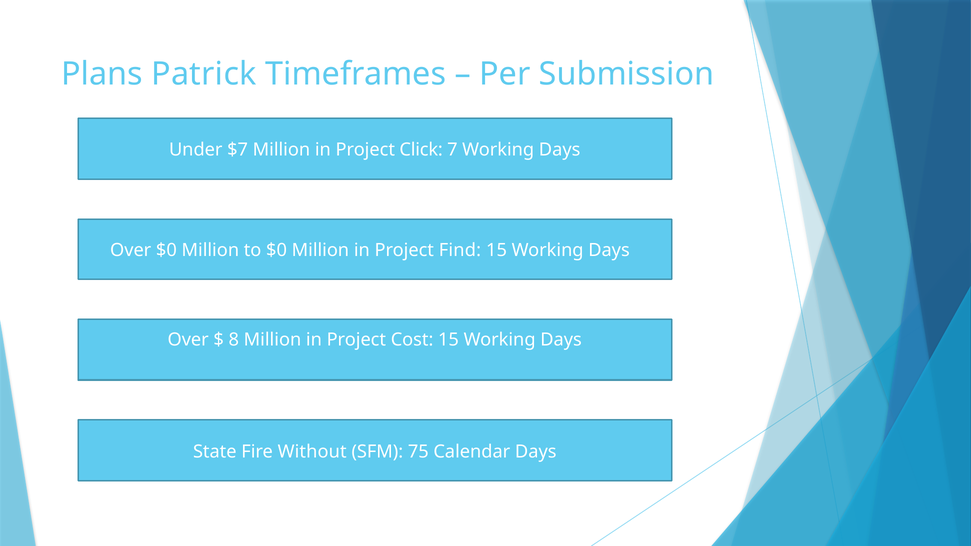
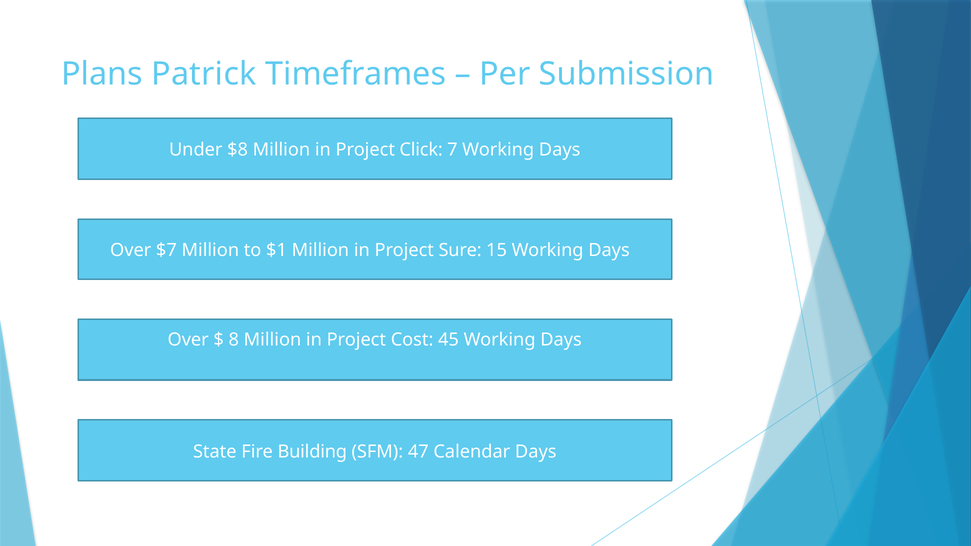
$7: $7 -> $8 (238, 150)
Over $0: $0 -> $7 (166, 250)
to $0: $0 -> $1 (277, 250)
Find: Find -> Sure (460, 250)
Cost 15: 15 -> 45 (448, 340)
Without: Without -> Building (312, 452)
75: 75 -> 47 (418, 452)
